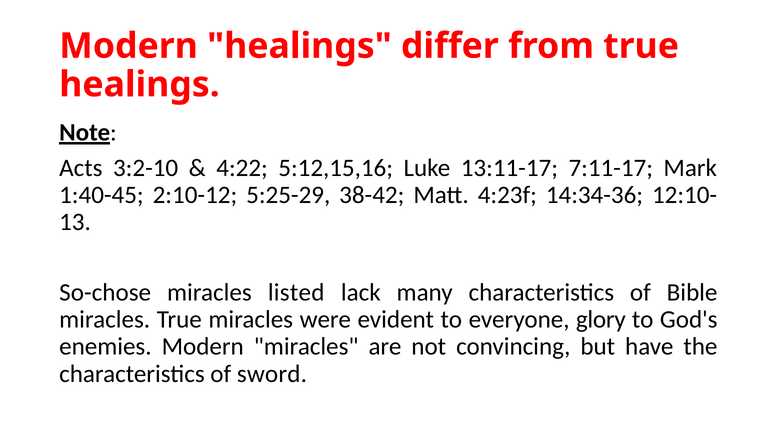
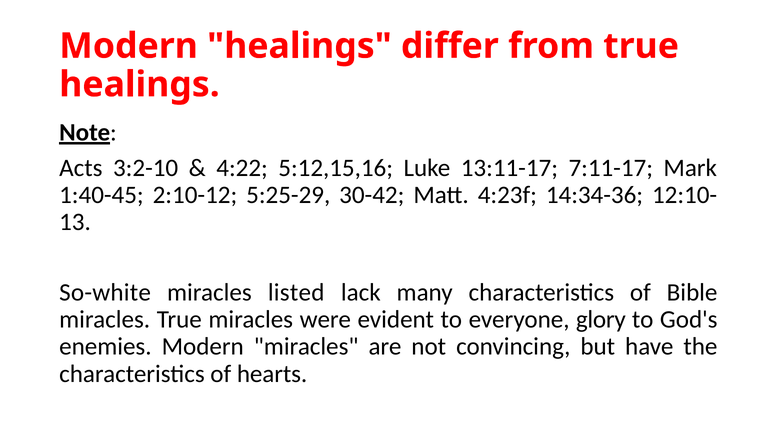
38-42: 38-42 -> 30-42 (372, 195)
So-chose: So-chose -> So-white (105, 293)
sword: sword -> hearts (272, 374)
